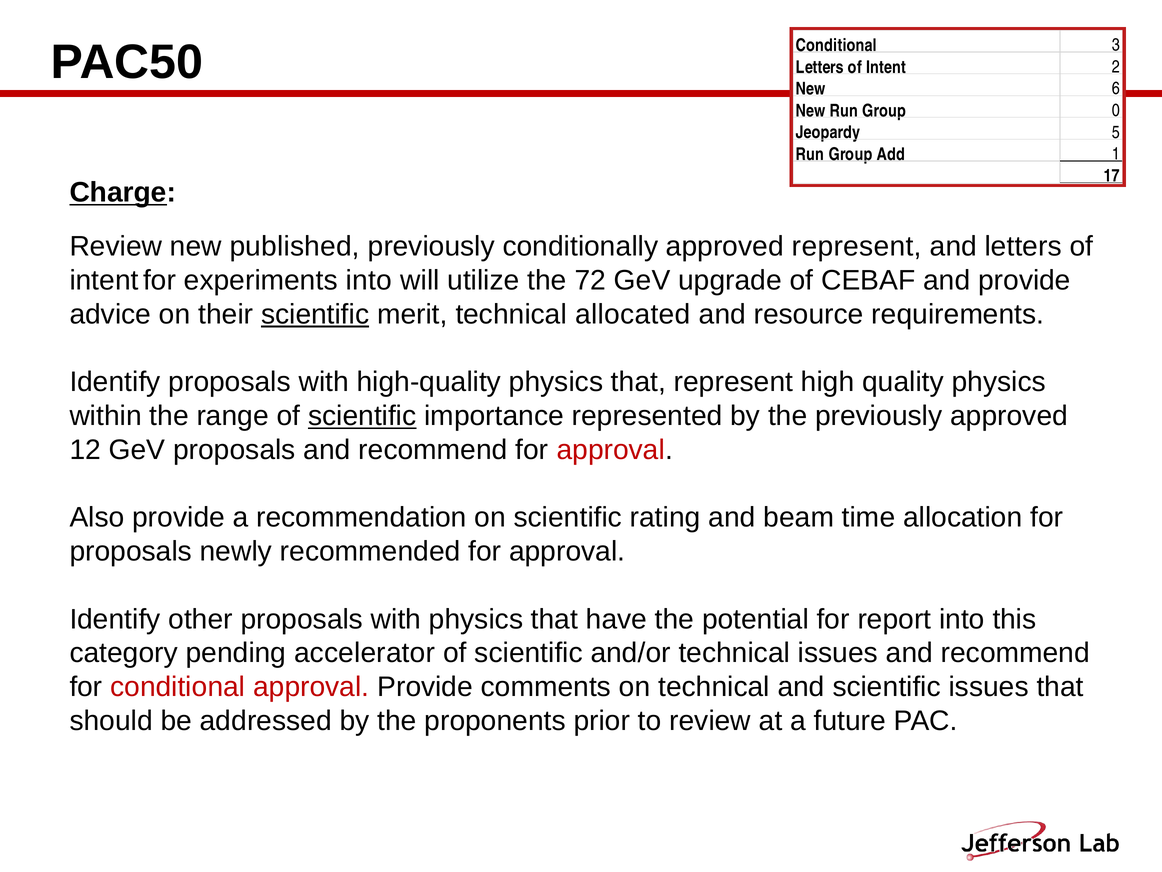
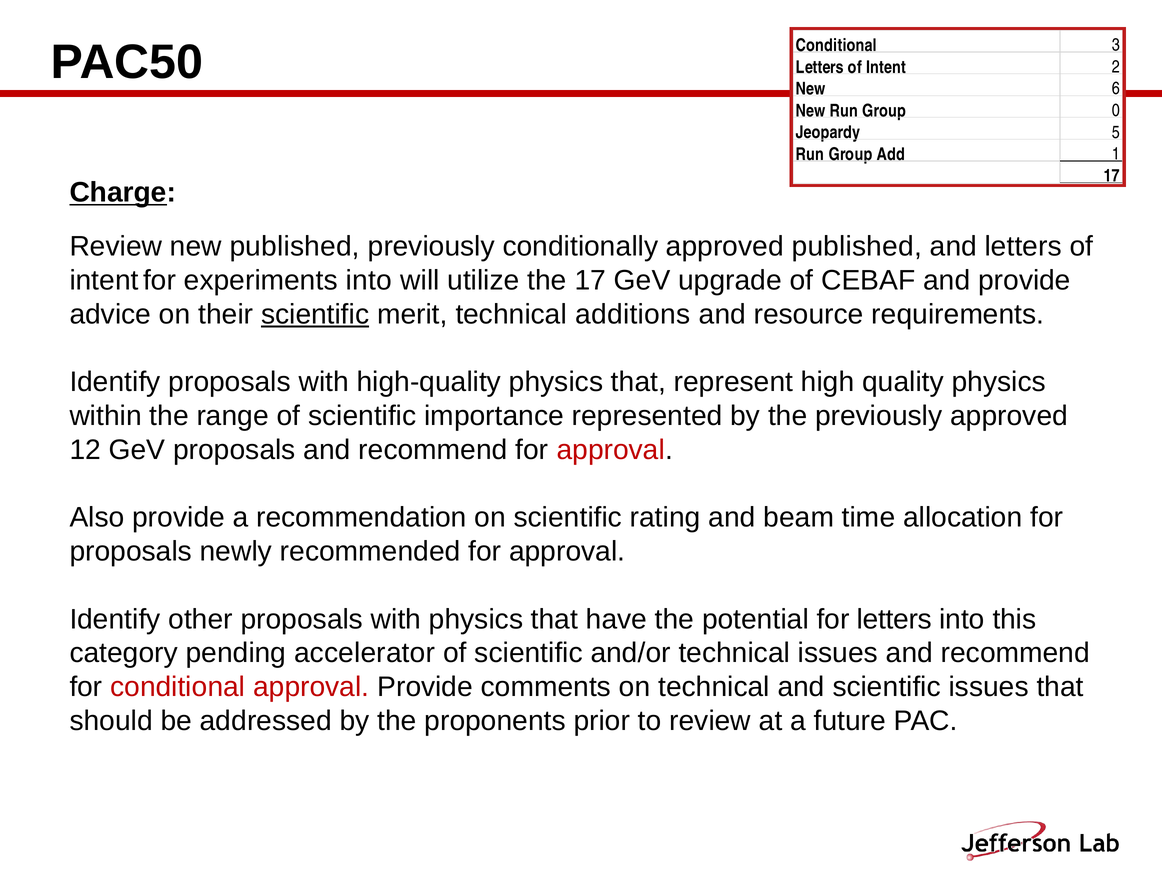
approved represent: represent -> published (857, 246)
the 72: 72 -> 17 (590, 280)
allocated: allocated -> additions (633, 314)
scientific underline: present -> none (362, 416)
for report: report -> letters (895, 619)
